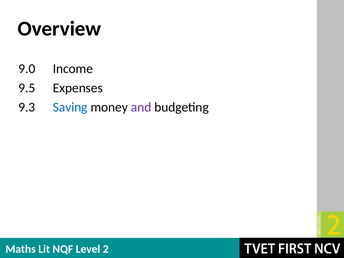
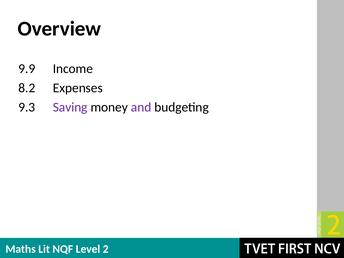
9.0: 9.0 -> 9.9 (27, 69)
9.5: 9.5 -> 8.2 (27, 88)
Saving colour: blue -> purple (70, 107)
